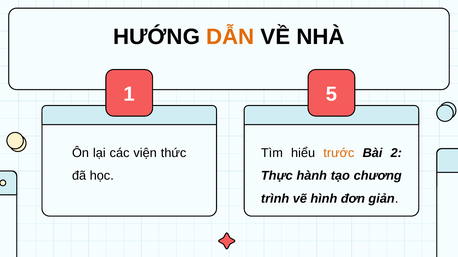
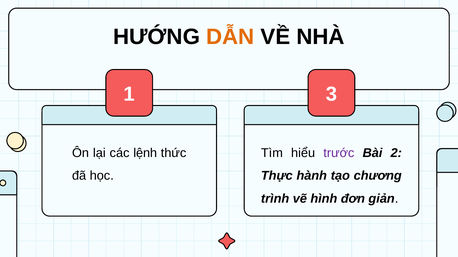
5: 5 -> 3 (331, 94)
viện: viện -> lệnh (145, 153)
trước colour: orange -> purple (339, 153)
